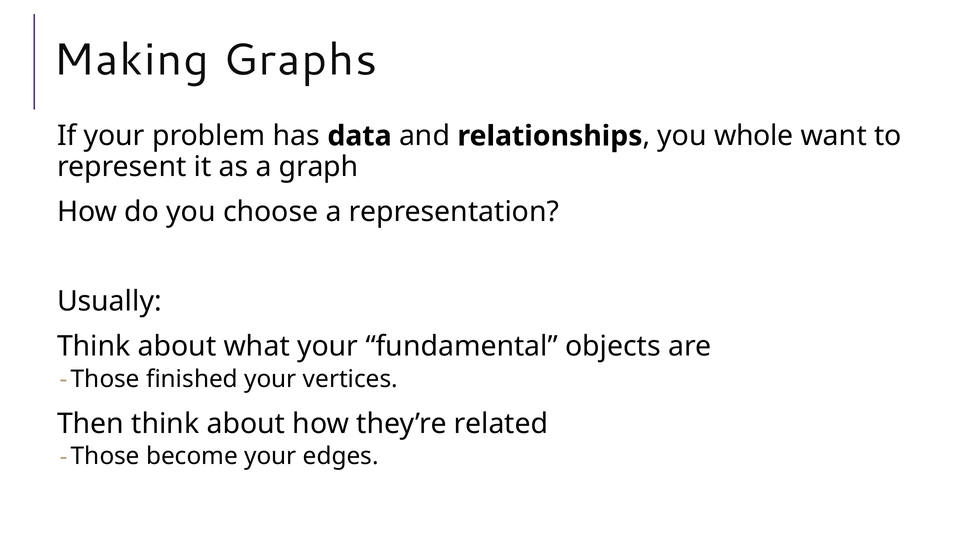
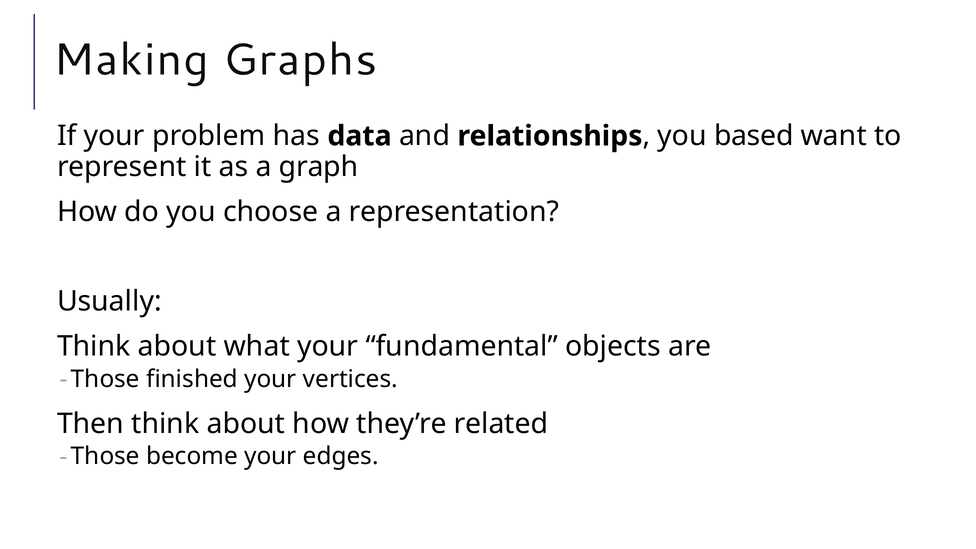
whole: whole -> based (754, 136)
